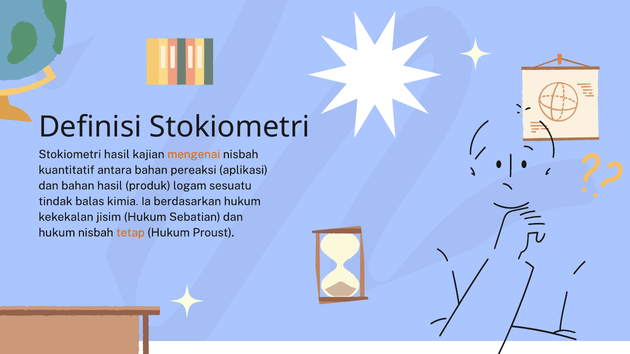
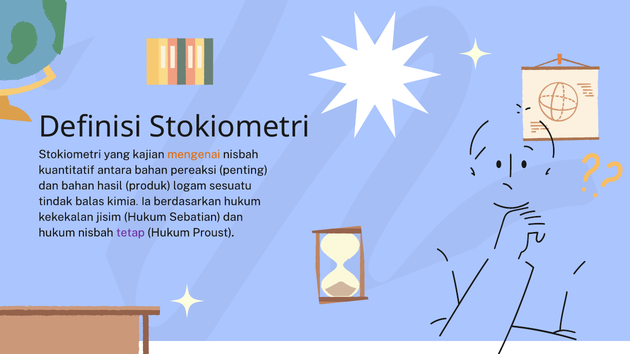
Stokiometri hasil: hasil -> yang (117, 155)
aplikasi: aplikasi -> penting (243, 170)
tetap colour: orange -> purple (130, 233)
